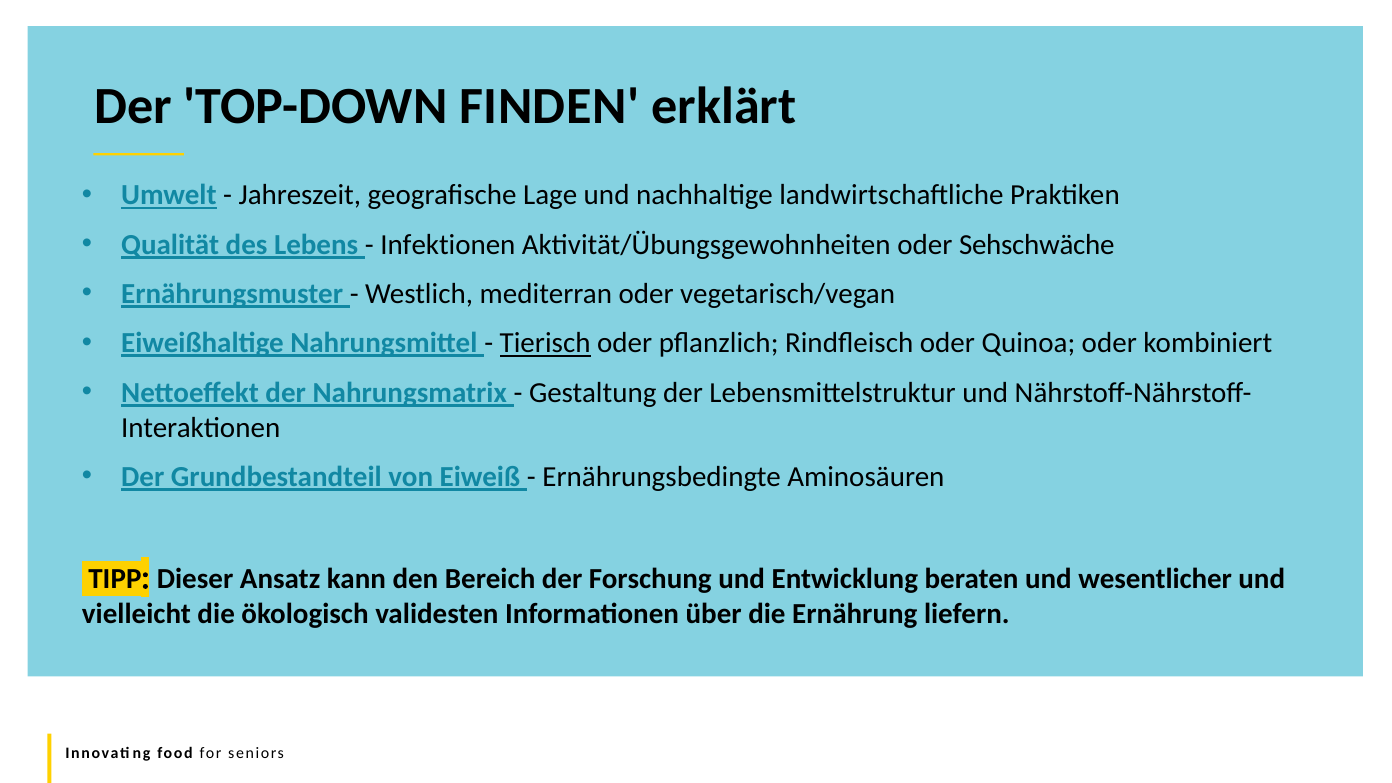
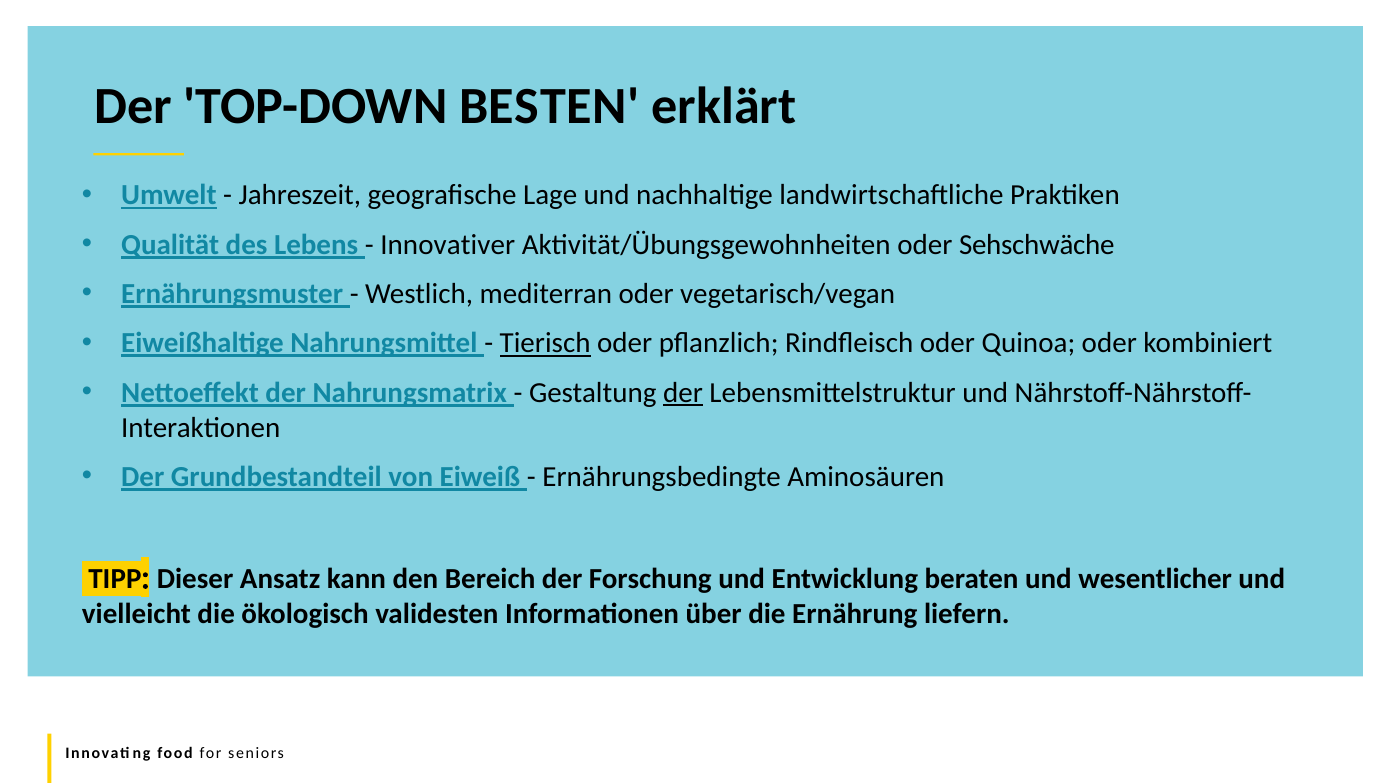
FINDEN: FINDEN -> BESTEN (549, 106)
Infektionen: Infektionen -> Innovativer (448, 245)
der underline: none -> present (683, 393)
